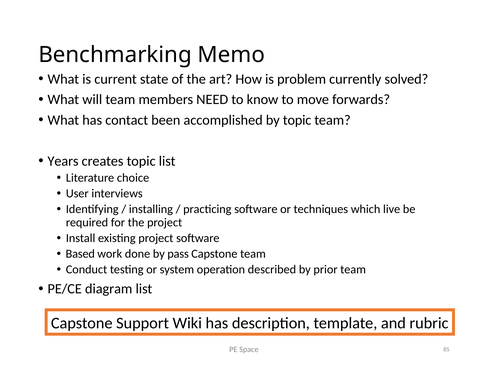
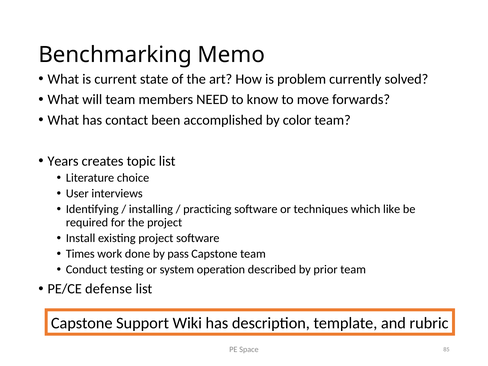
by topic: topic -> color (297, 120)
live: live -> like (392, 209)
Based: Based -> Times (80, 254)
diagram: diagram -> defense (109, 289)
